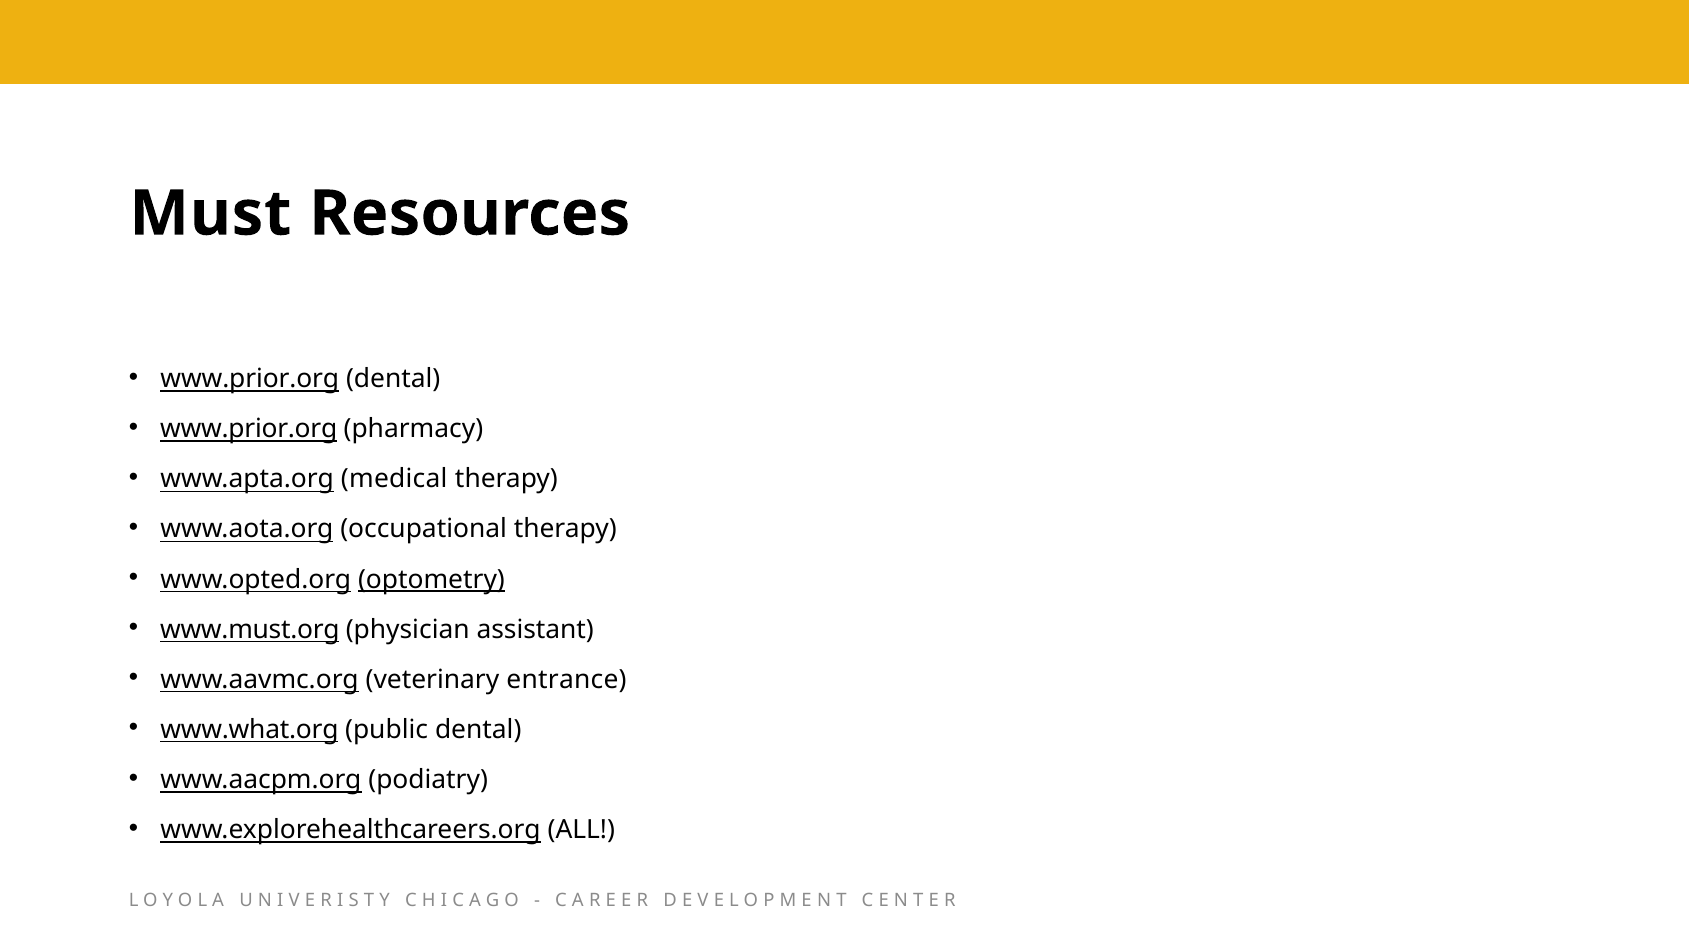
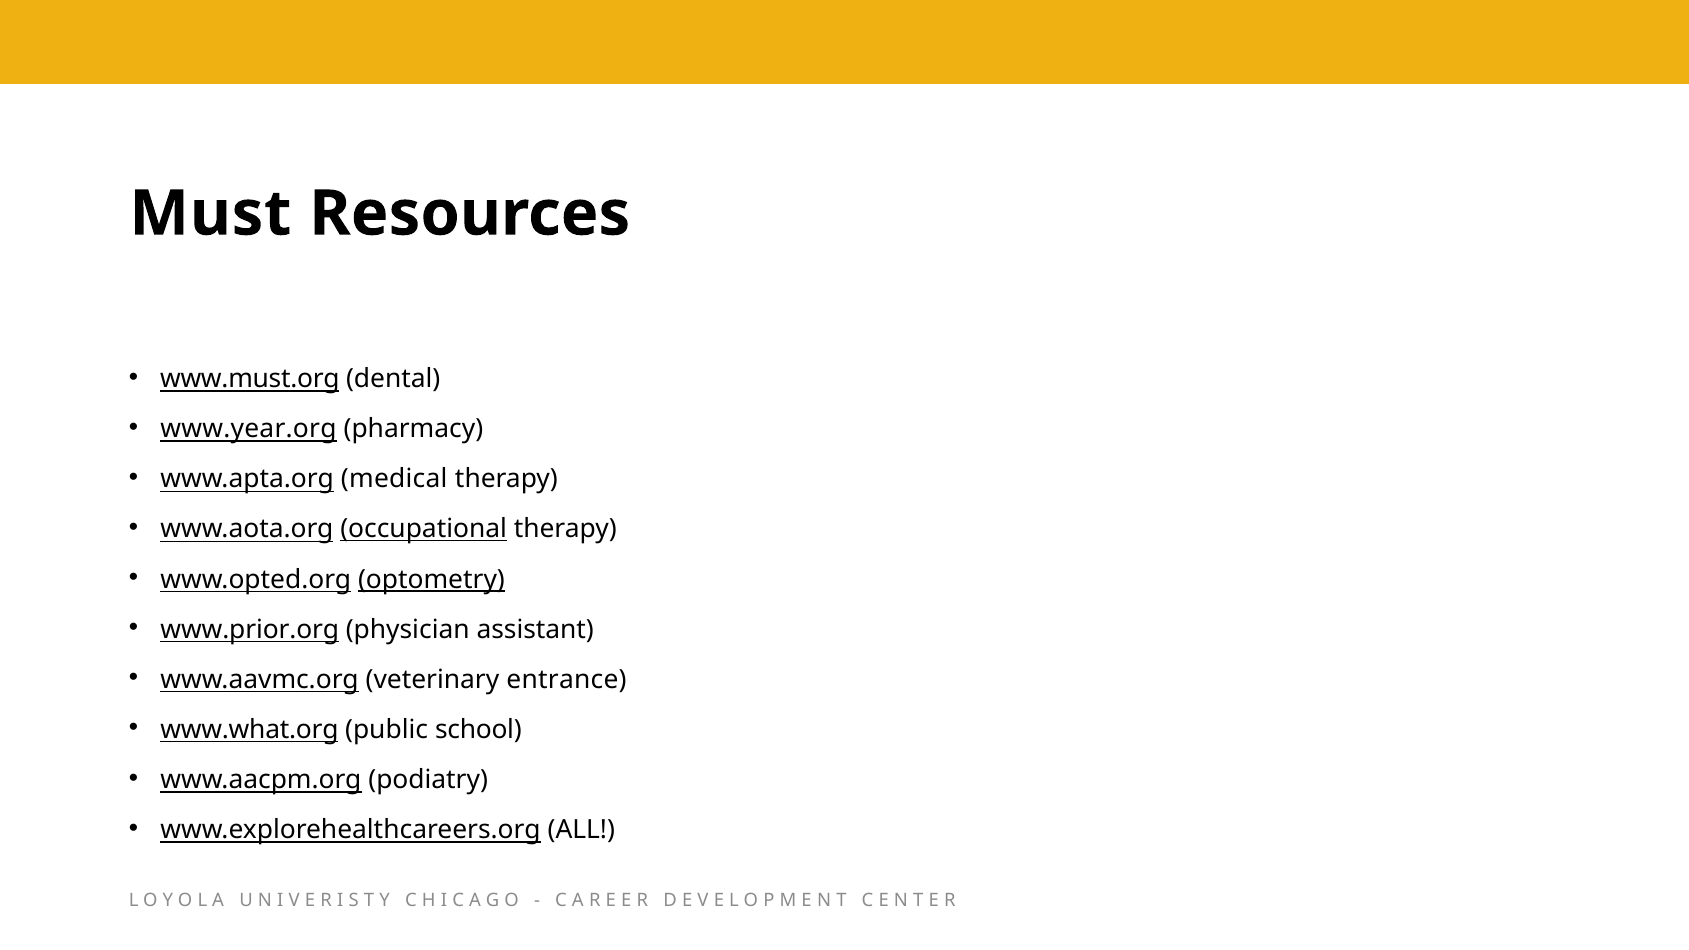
www.prior.org: www.prior.org -> www.must.org (250, 379)
www.prior.org: www.prior.org -> www.year.org (248, 429)
occupational underline: none -> present (424, 529)
www.must.org: www.must.org -> www.prior.org (250, 630)
public dental: dental -> school (478, 730)
